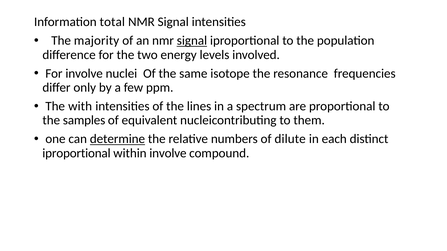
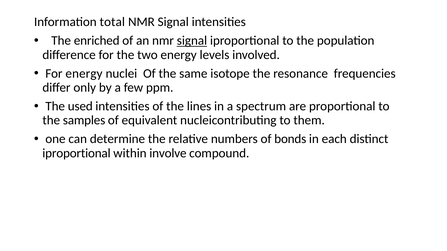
majority: majority -> enriched (97, 41)
For involve: involve -> energy (84, 74)
with: with -> used (80, 106)
determine underline: present -> none (117, 139)
dilute: dilute -> bonds (290, 139)
